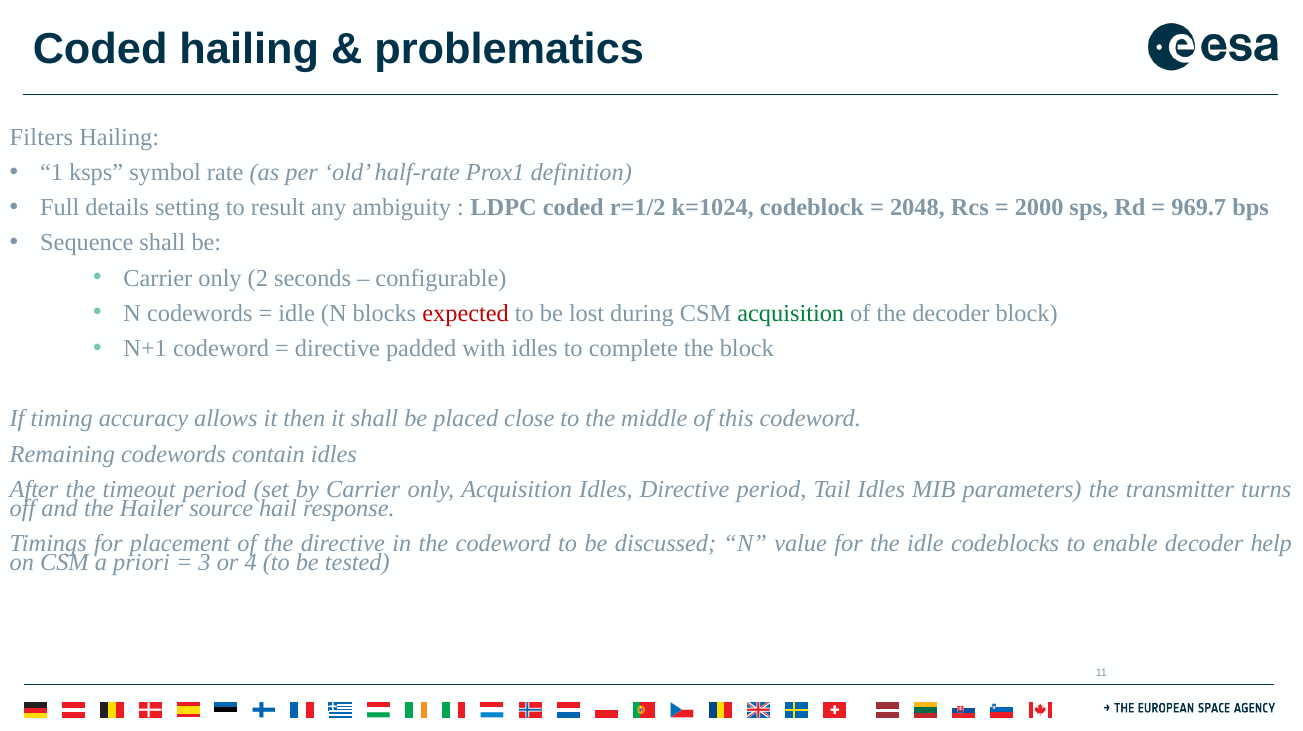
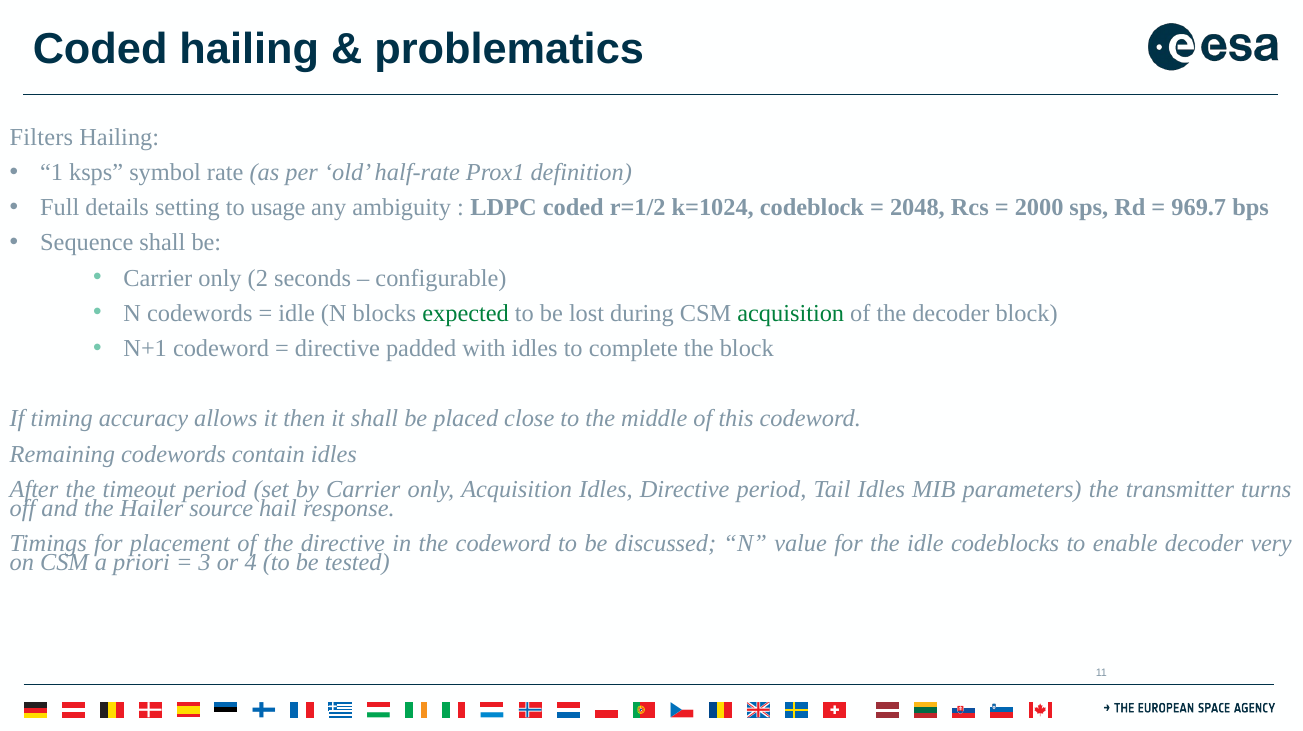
result: result -> usage (278, 208)
expected colour: red -> green (466, 313)
help: help -> very (1271, 543)
